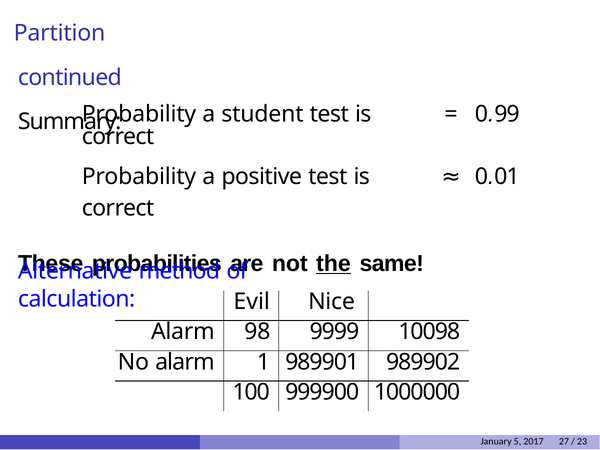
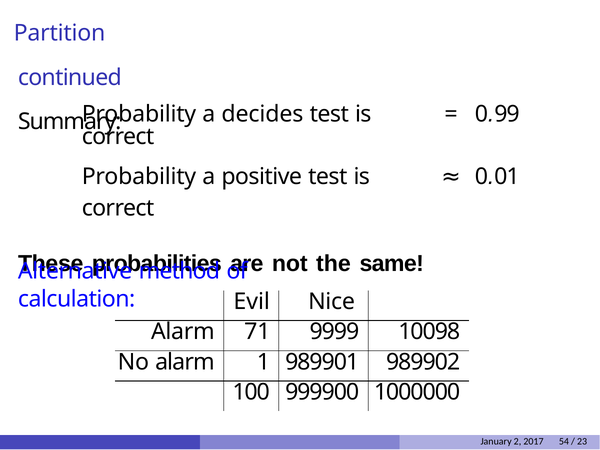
student: student -> decides (262, 114)
the underline: present -> none (333, 264)
98: 98 -> 71 (257, 332)
5: 5 -> 2 (517, 442)
27: 27 -> 54 (564, 442)
